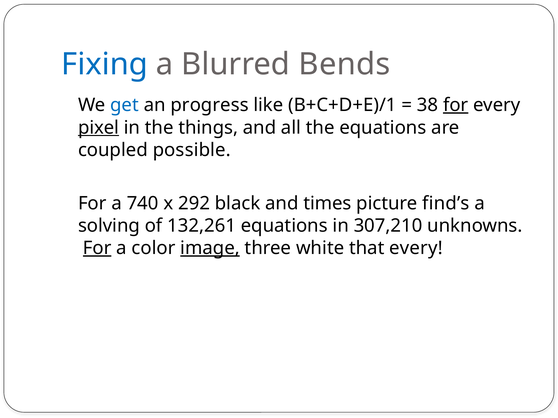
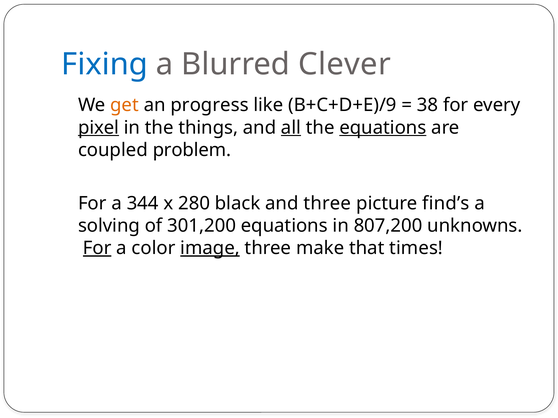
Bends: Bends -> Clever (345, 64)
get colour: blue -> orange (125, 105)
B+C+D+E)/1: B+C+D+E)/1 -> B+C+D+E)/9 (342, 105)
for underline: present -> none (456, 105)
all underline: none -> present (291, 128)
equations underline: none -> present (383, 128)
possible: possible -> problem (192, 150)
740: 740 -> 344 (143, 204)
292: 292 -> 280 (194, 204)
and times: times -> three (327, 204)
132,261: 132,261 -> 301,200 (202, 226)
307,210: 307,210 -> 807,200 (388, 226)
white: white -> make (320, 248)
that every: every -> times (416, 248)
